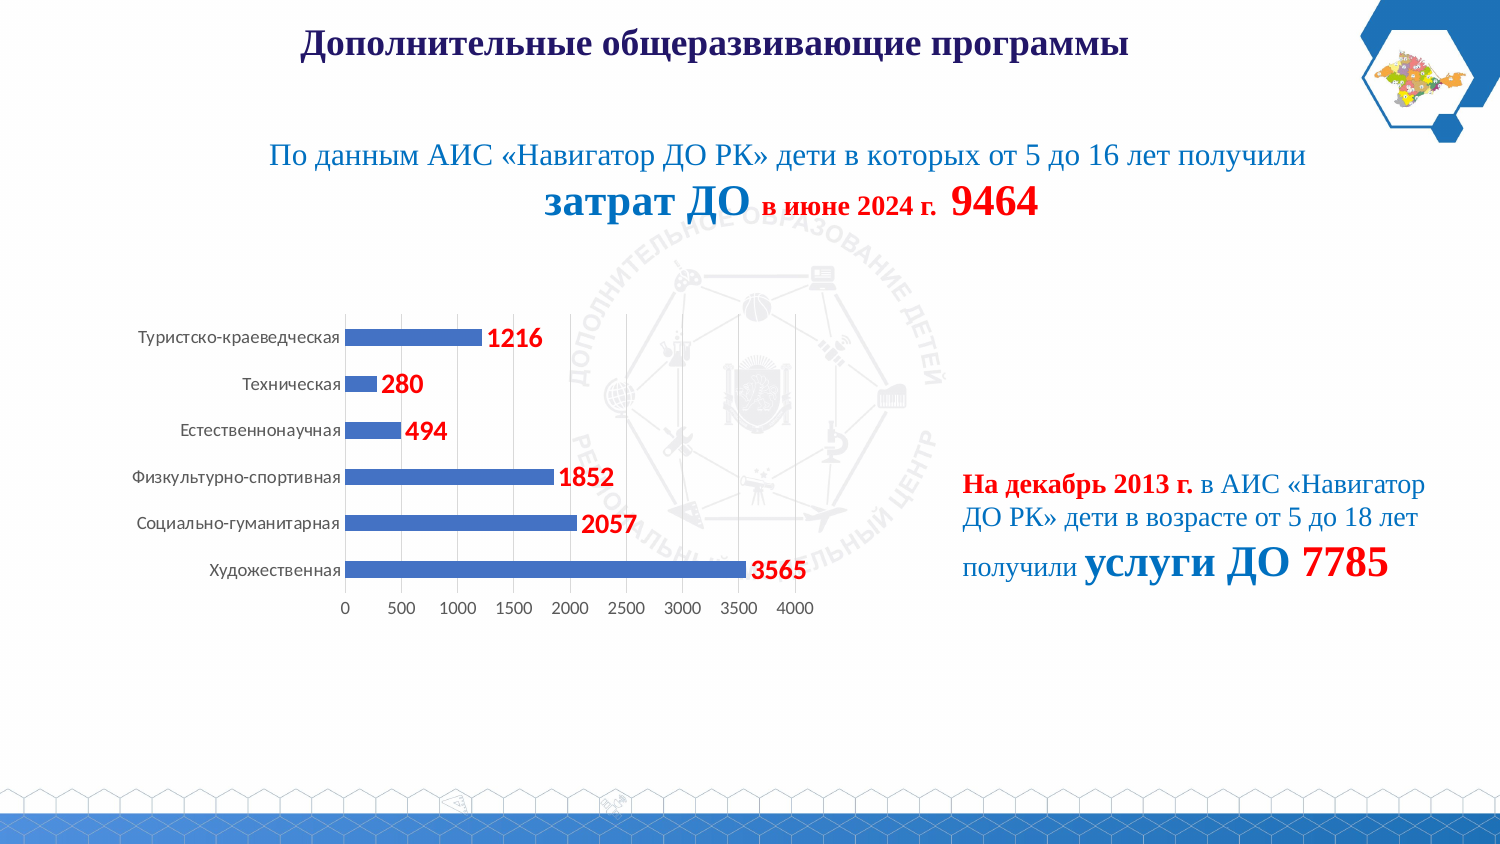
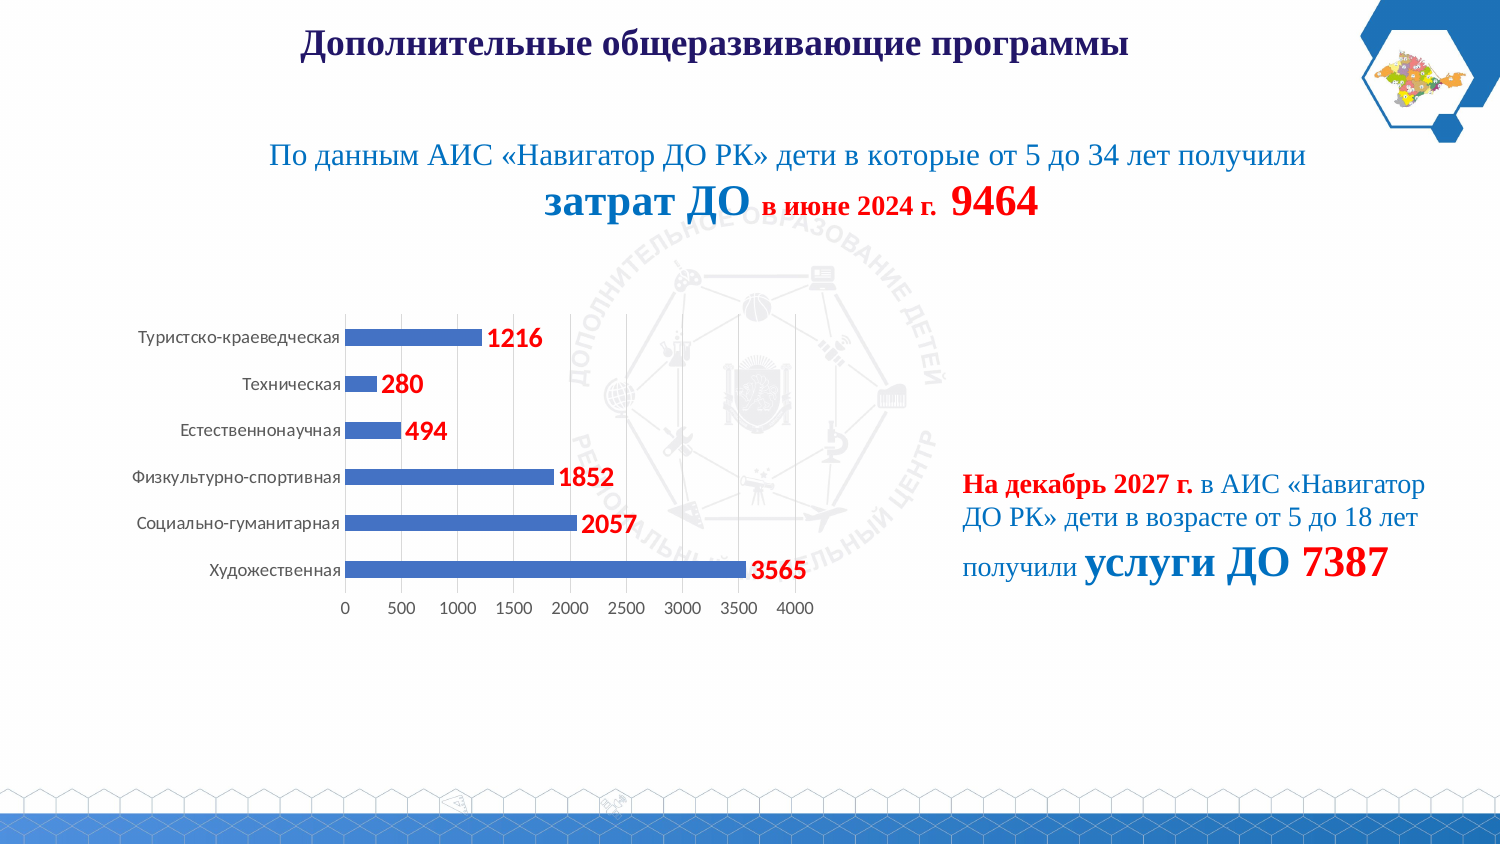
которых: которых -> которые (924, 155)
16: 16 -> 34 (1104, 155)
2013: 2013 -> 2027 (1142, 484)
7785: 7785 -> 7387 (1345, 562)
